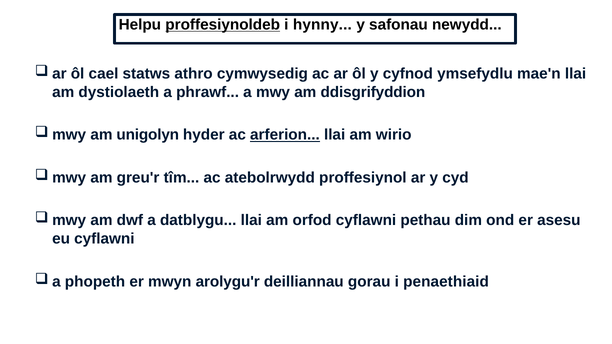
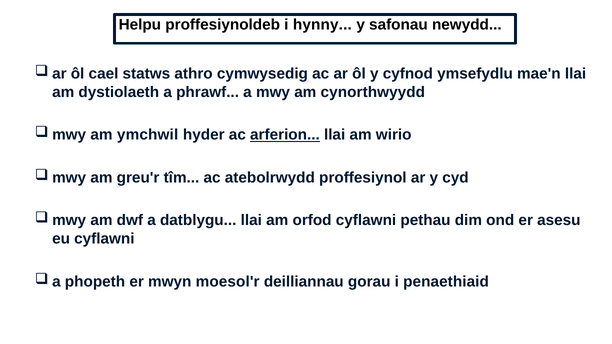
proffesiynoldeb underline: present -> none (223, 25)
ddisgrifyddion: ddisgrifyddion -> cynorthwyydd (373, 92)
unigolyn: unigolyn -> ymchwil (148, 135)
arolygu'r: arolygu'r -> moesol'r (228, 282)
